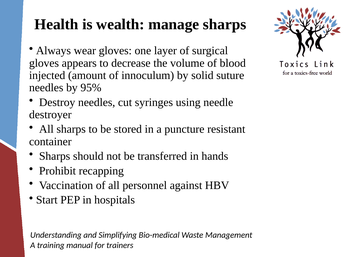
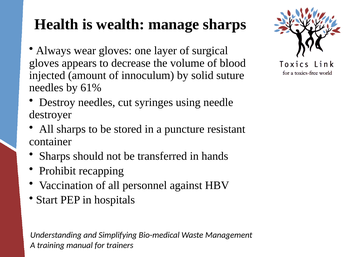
95%: 95% -> 61% (91, 88)
